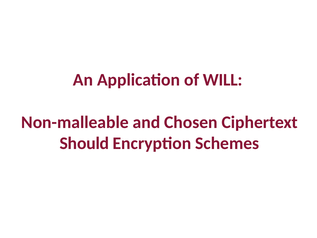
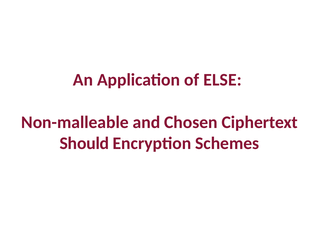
WILL: WILL -> ELSE (223, 80)
